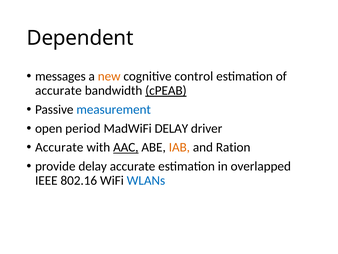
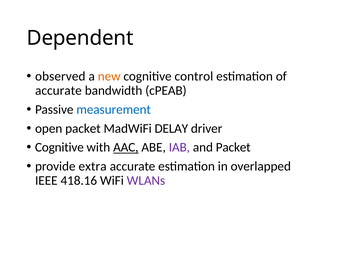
messages: messages -> observed (60, 76)
cPEAB underline: present -> none (166, 90)
open period: period -> packet (83, 128)
Accurate: Accurate -> Cognitive (59, 147)
IAB colour: orange -> purple (179, 147)
and Ration: Ration -> Packet (233, 147)
provide delay: delay -> extra (93, 166)
802.16: 802.16 -> 418.16 (79, 180)
WLANs colour: blue -> purple (146, 180)
